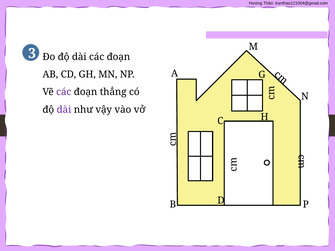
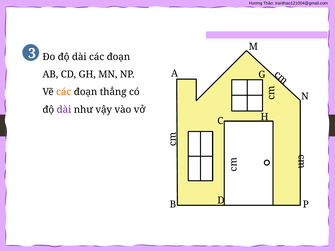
các colour: purple -> orange (64, 92)
